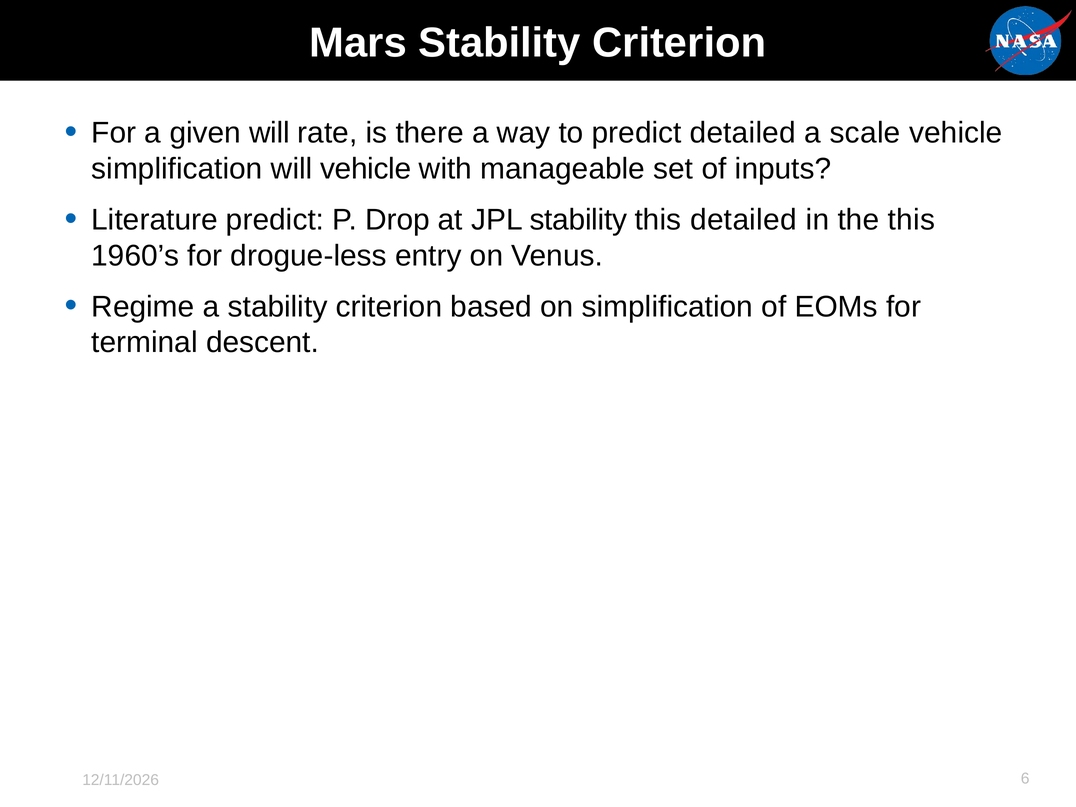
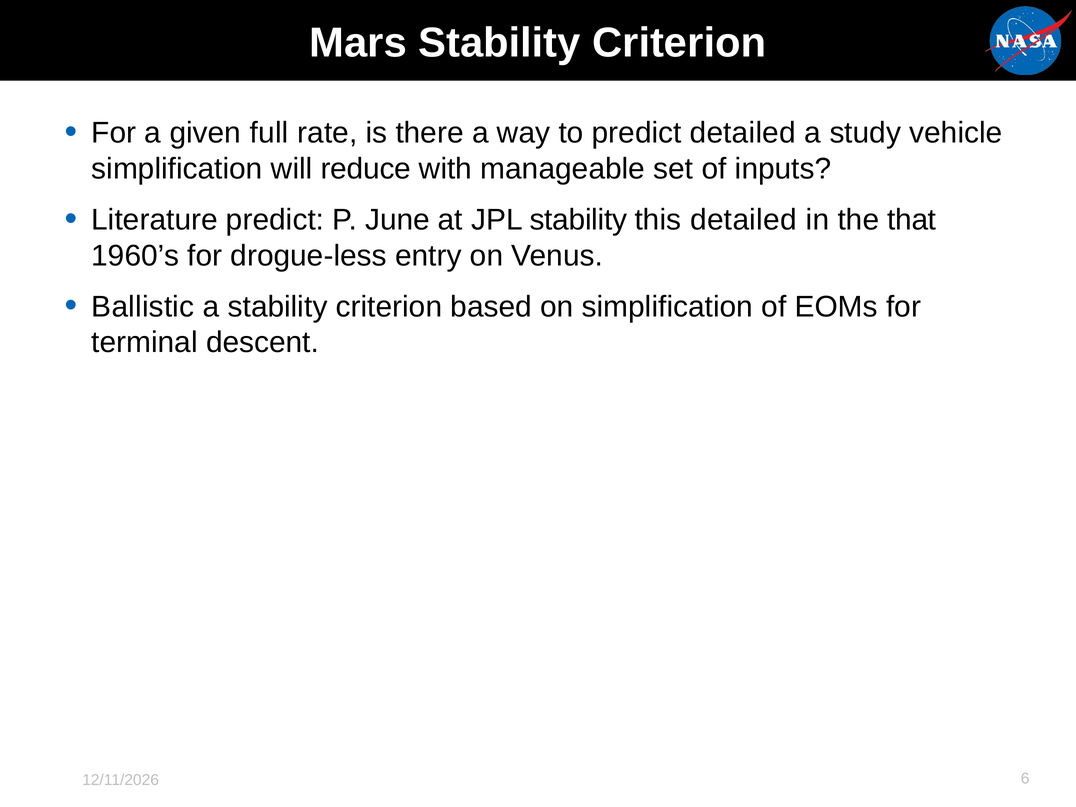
given will: will -> full (269, 133)
scale: scale -> study (865, 133)
will vehicle: vehicle -> reduce (366, 169)
Drop: Drop -> June (397, 220)
the this: this -> that (912, 220)
Regime: Regime -> Ballistic (143, 307)
